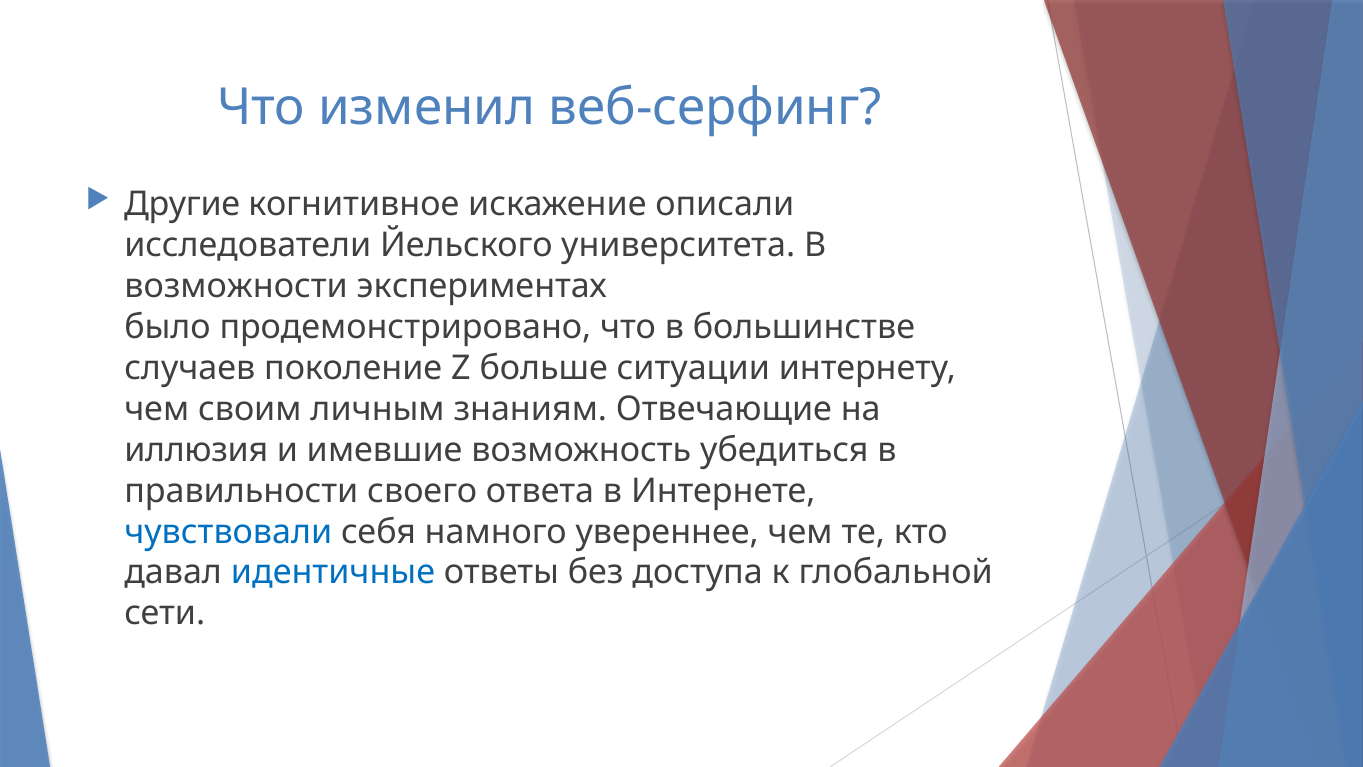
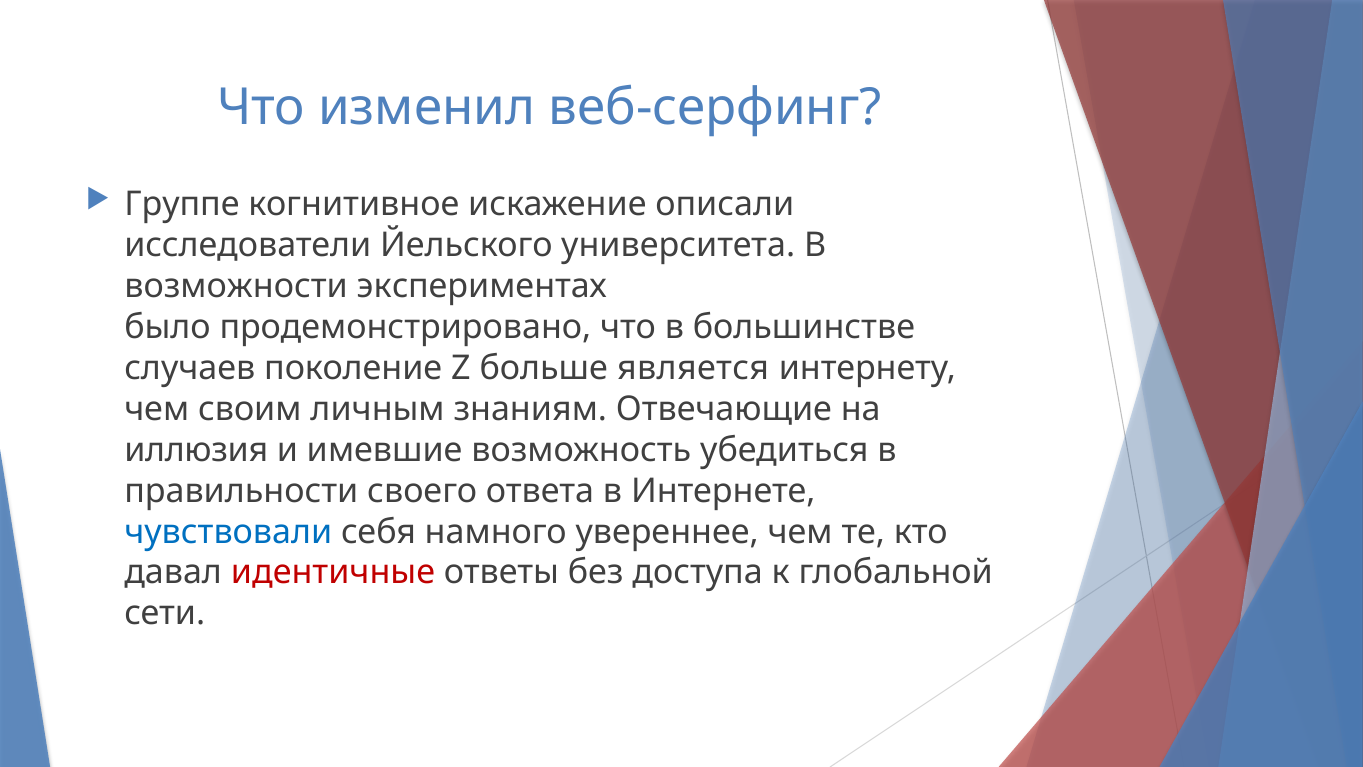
Другие: Другие -> Группе (182, 204)
ситуации: ситуации -> является (693, 368)
идентичные colour: blue -> red (333, 572)
